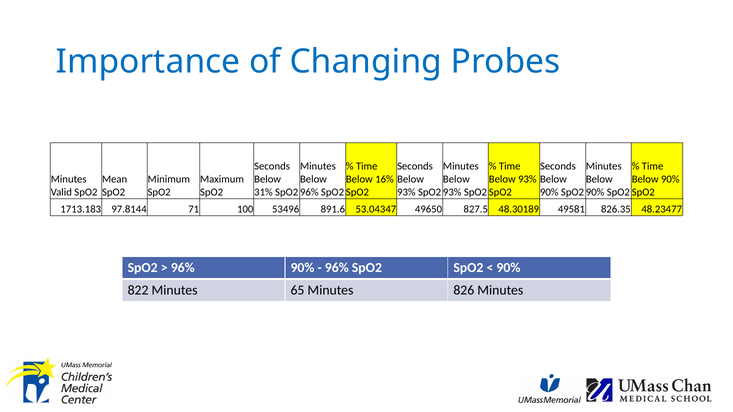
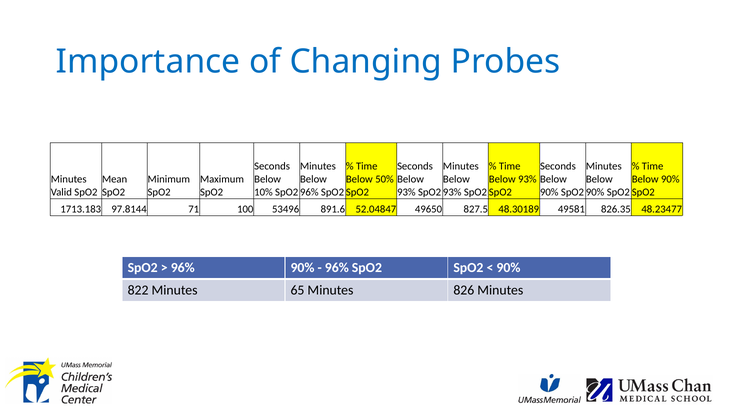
16%: 16% -> 50% (384, 180)
31%: 31% -> 10% (263, 193)
53.04347: 53.04347 -> 52.04847 (376, 209)
